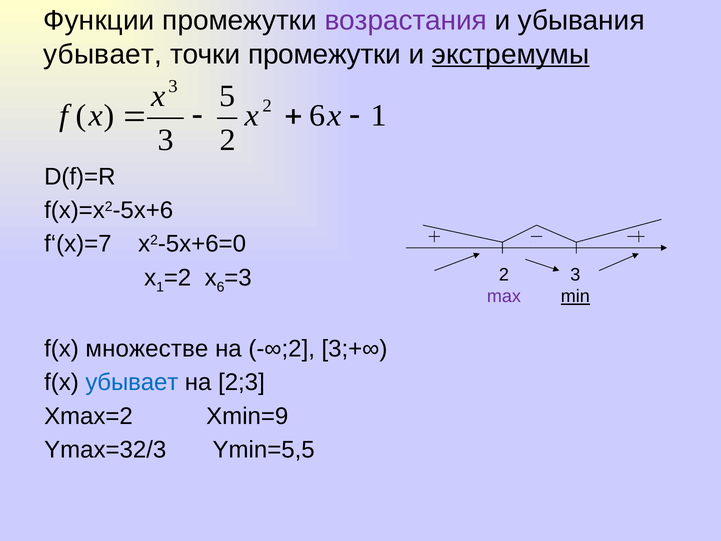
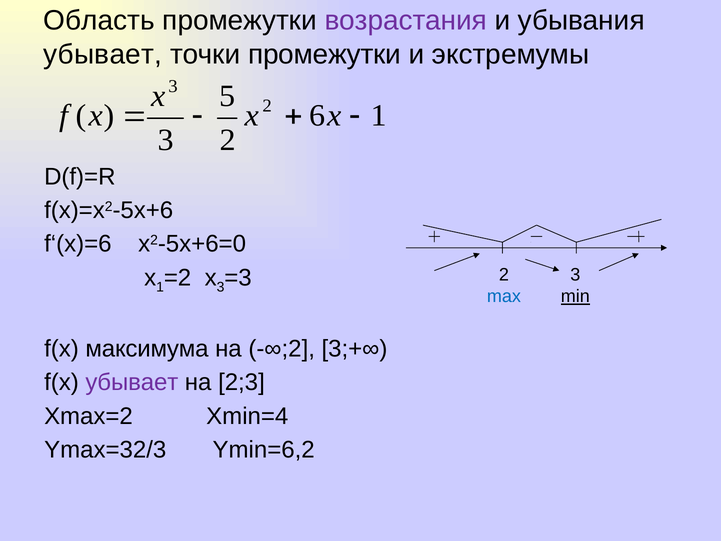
Функции: Функции -> Область (99, 21)
экстремумы underline: present -> none (511, 54)
f‘(x)=7: f‘(x)=7 -> f‘(x)=6 (78, 244)
6: 6 -> 3 (221, 287)
max colour: purple -> blue (504, 296)
множестве: множестве -> максимума (147, 349)
убывает colour: blue -> purple (132, 382)
Xmin=9: Xmin=9 -> Xmin=4 (247, 416)
Ymin=5,5: Ymin=5,5 -> Ymin=6,2 (264, 450)
